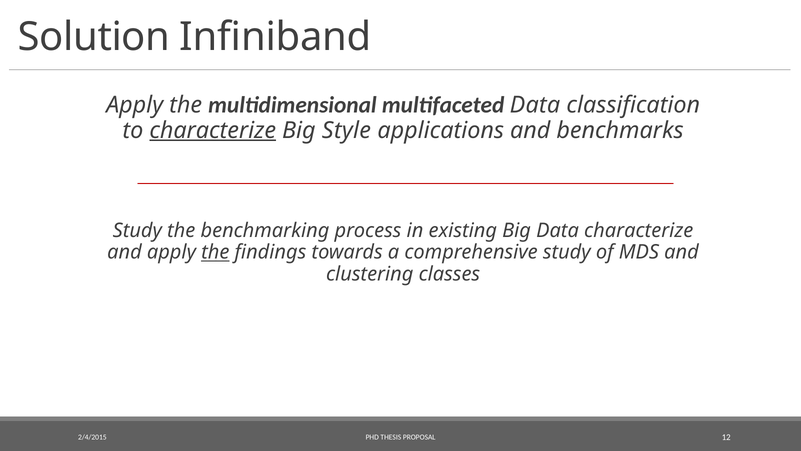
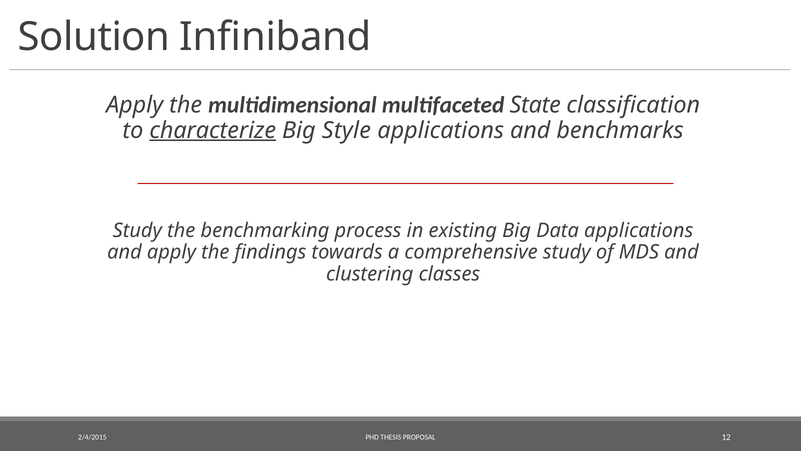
multifaceted Data: Data -> State (535, 105)
Data characterize: characterize -> applications (639, 230)
the underline: present -> none (215, 252)
